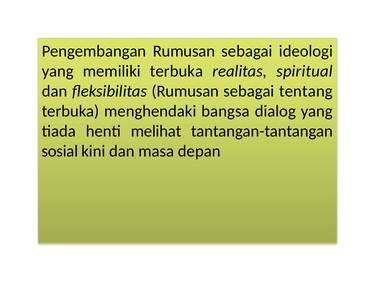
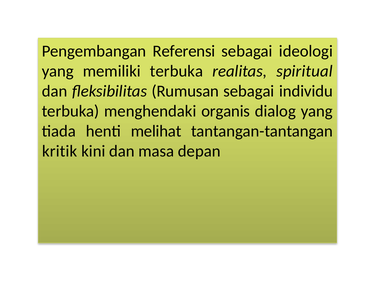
Pengembangan Rumusan: Rumusan -> Referensi (184, 51)
tentang: tentang -> individu (306, 91)
bangsa: bangsa -> organis (226, 111)
sosial: sosial -> kritik (60, 151)
